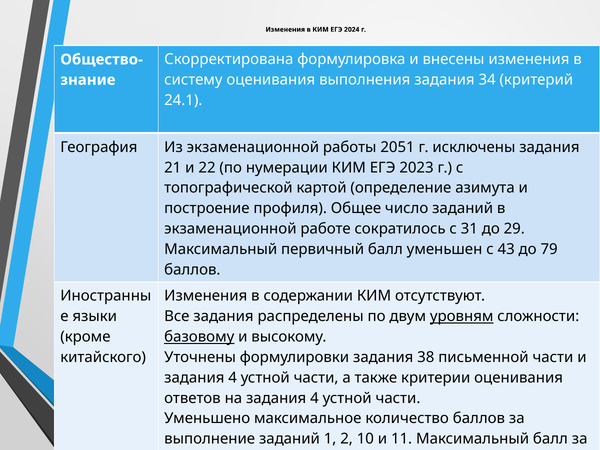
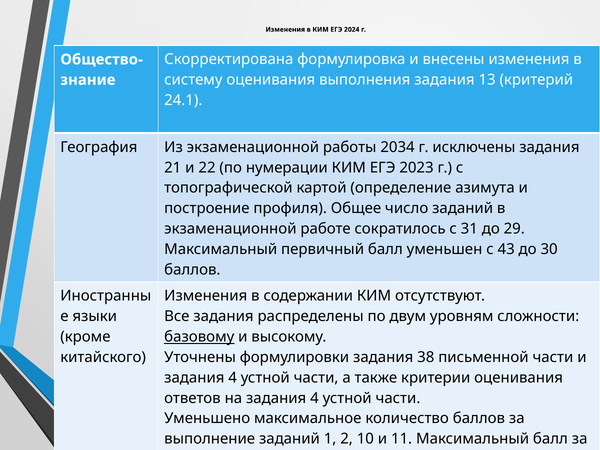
34: 34 -> 13 (487, 80)
2051: 2051 -> 2034 (398, 147)
79: 79 -> 30 (549, 249)
уровням underline: present -> none (462, 316)
